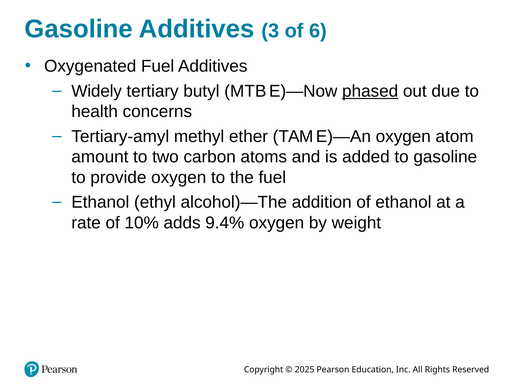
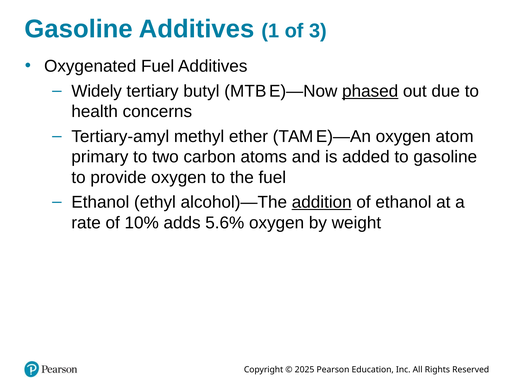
3: 3 -> 1 (270, 31)
6: 6 -> 3 (318, 31)
amount: amount -> primary (100, 157)
addition underline: none -> present (322, 202)
9.4%: 9.4% -> 5.6% (225, 223)
